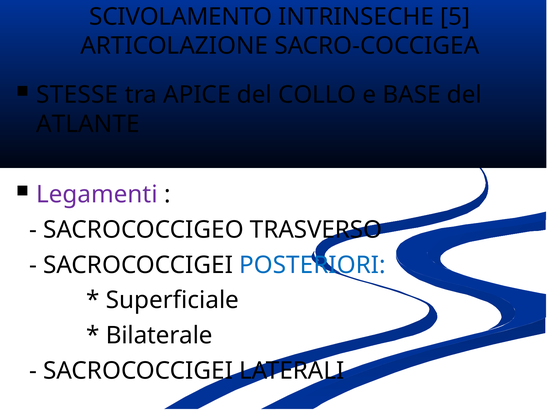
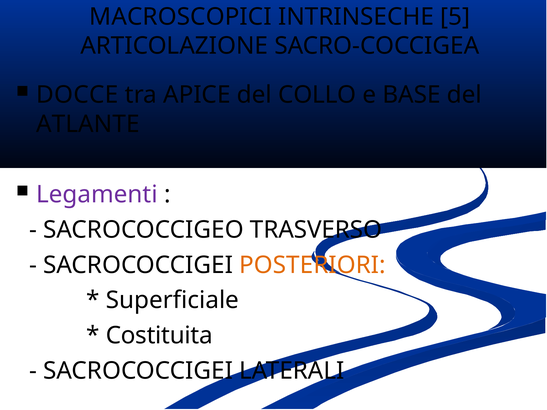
SCIVOLAMENTO: SCIVOLAMENTO -> MACROSCOPICI (180, 17)
STESSE: STESSE -> DOCCE (77, 95)
POSTERIORI colour: blue -> orange (312, 265)
Bilaterale: Bilaterale -> Costituita (159, 336)
